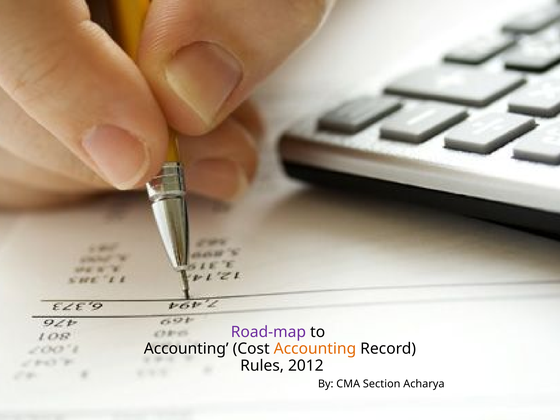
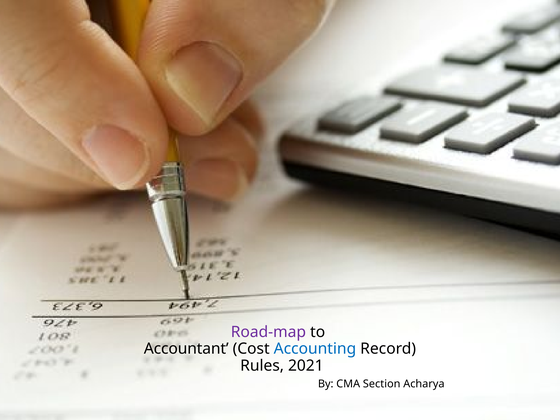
Accounting: Accounting -> Accountant (186, 349)
Accounting colour: orange -> blue (315, 349)
2012: 2012 -> 2021 (306, 366)
